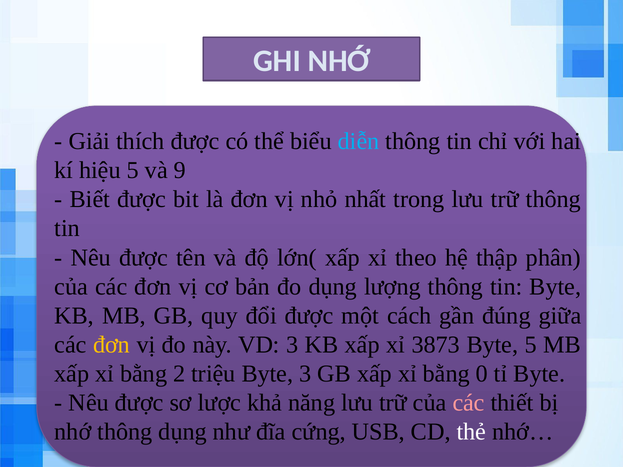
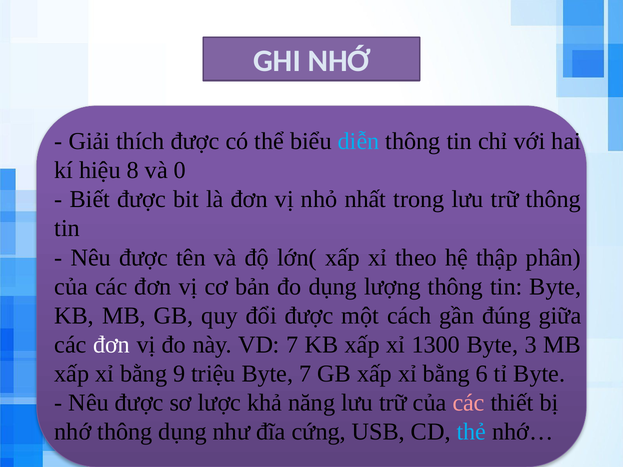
hiệu 5: 5 -> 8 (133, 170)
9: 9 -> 0 (180, 170)
đơn colour: yellow -> white (112, 345)
VD 3: 3 -> 7 (292, 345)
3873: 3873 -> 1300 (436, 345)
Byte 5: 5 -> 3 (531, 345)
2: 2 -> 9 (179, 374)
Byte 3: 3 -> 7 (305, 374)
0: 0 -> 6 (482, 374)
thẻ colour: white -> light blue (471, 432)
